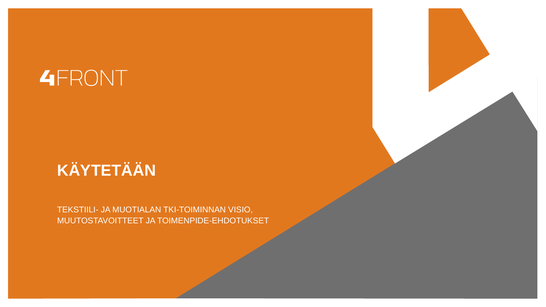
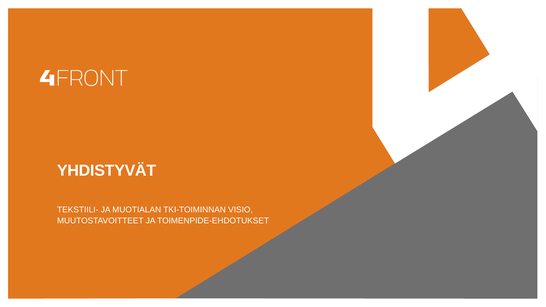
KÄYTETÄÄN: KÄYTETÄÄN -> YHDISTYVÄT (107, 171)
